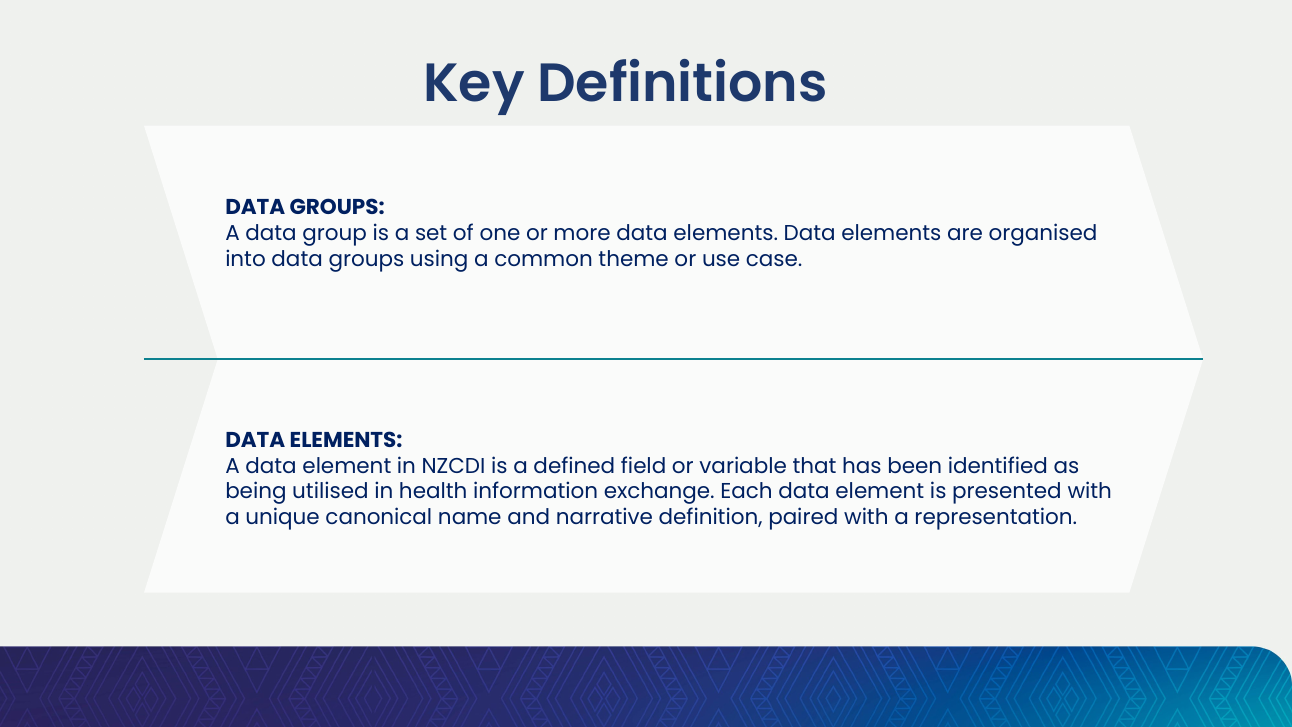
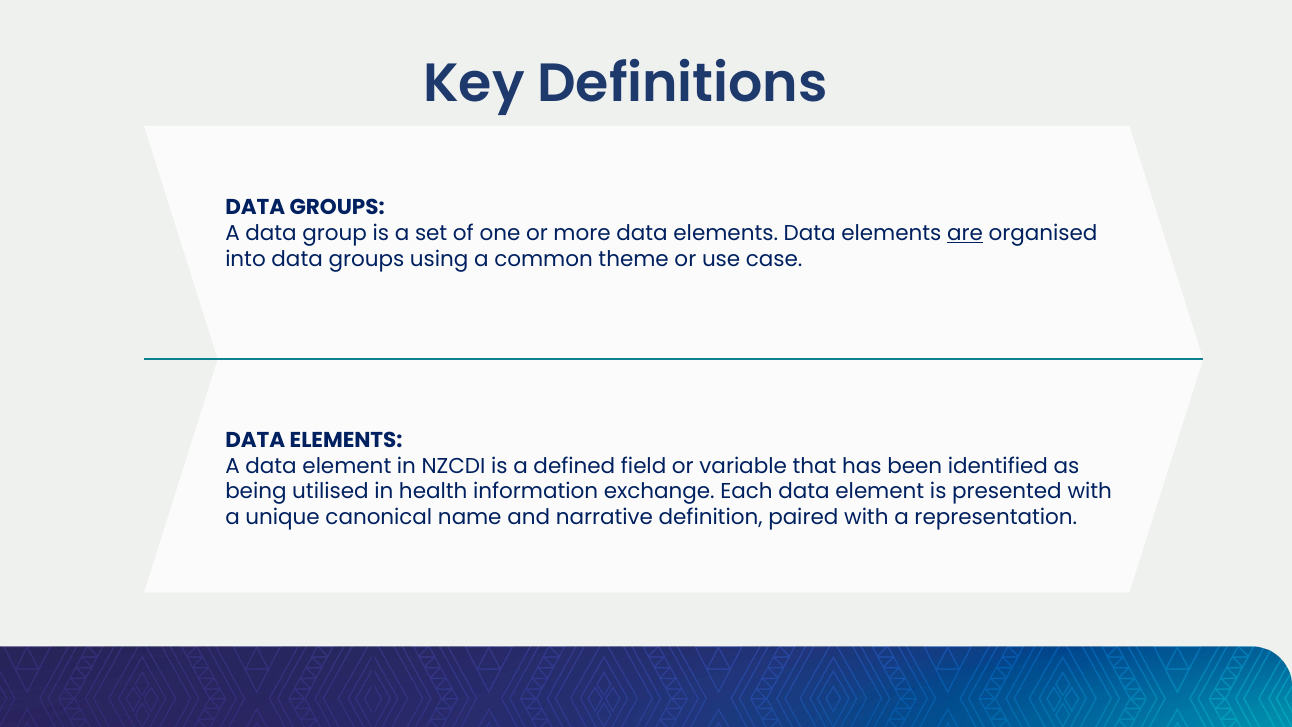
are underline: none -> present (965, 233)
